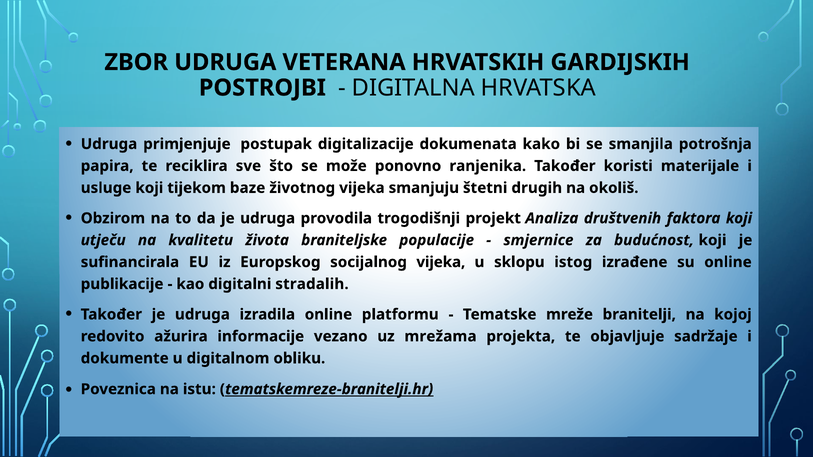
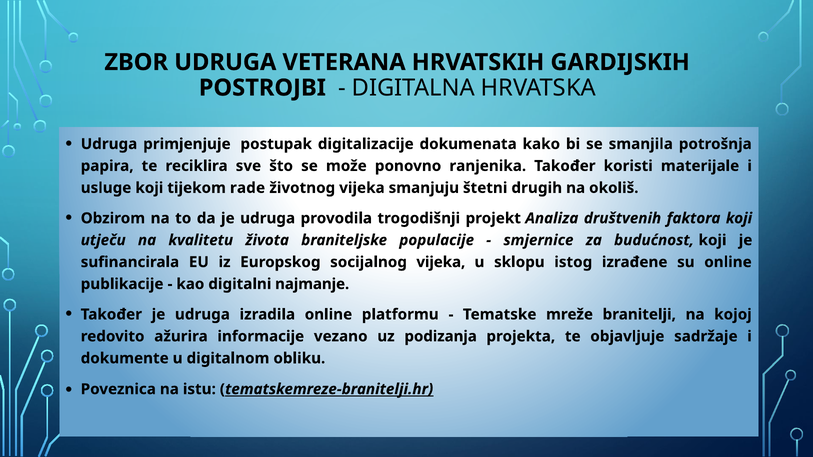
baze: baze -> rade (248, 188)
stradalih: stradalih -> najmanje (312, 284)
mrežama: mrežama -> podizanja (441, 337)
